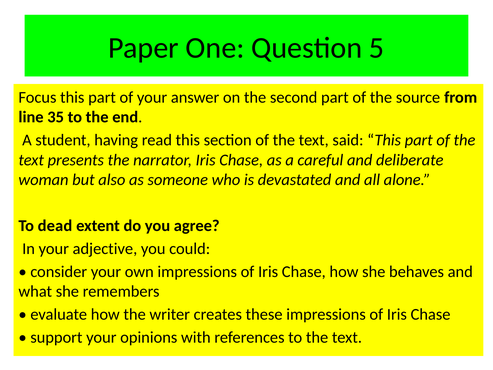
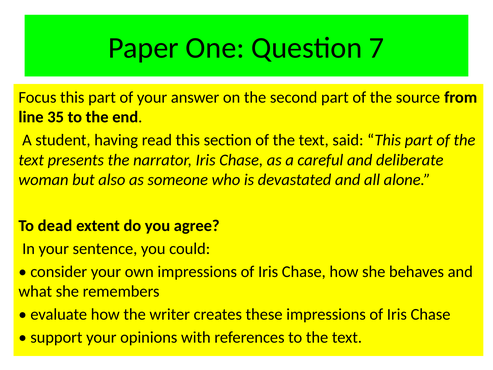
5: 5 -> 7 (377, 48)
adjective: adjective -> sentence (105, 249)
